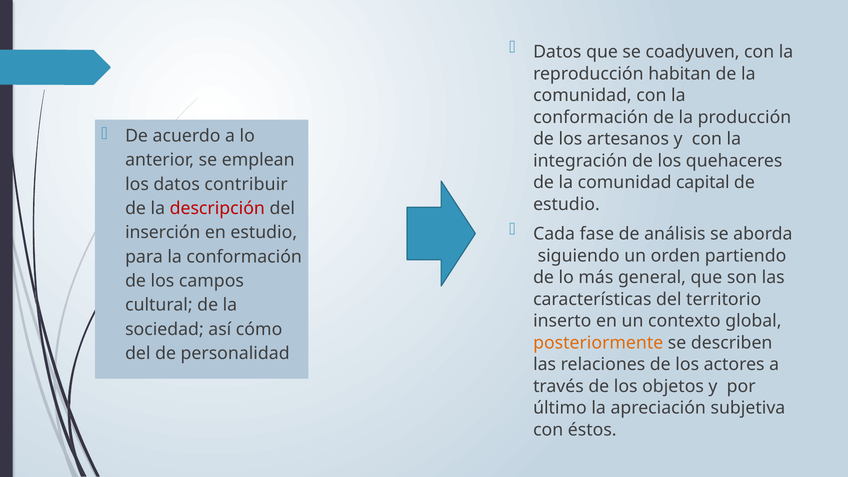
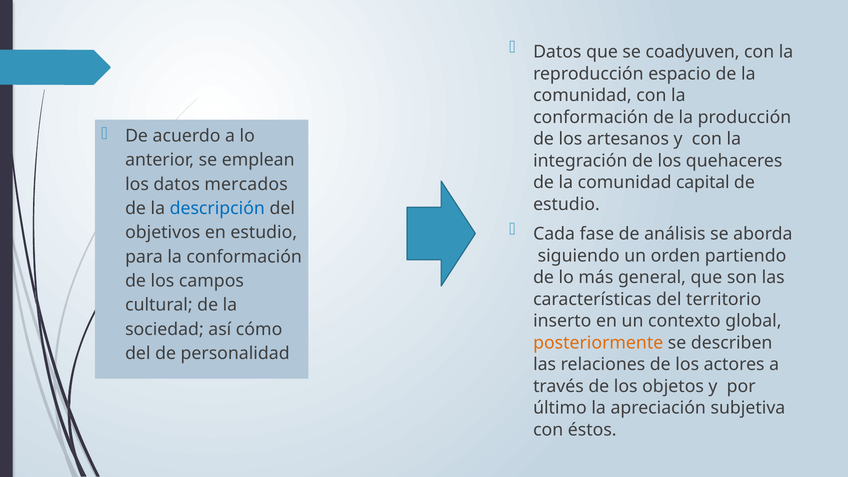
habitan: habitan -> espacio (680, 74)
contribuir: contribuir -> mercados (246, 184)
descripción colour: red -> blue (217, 208)
inserción: inserción -> objetivos (163, 233)
